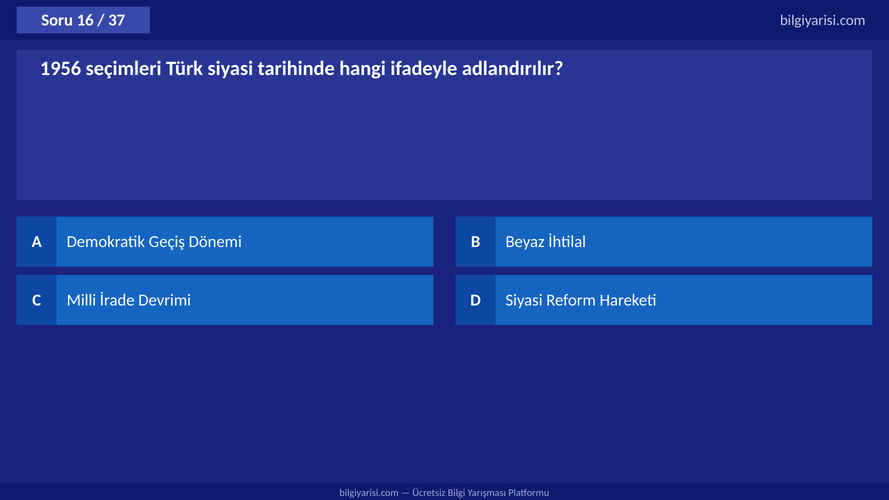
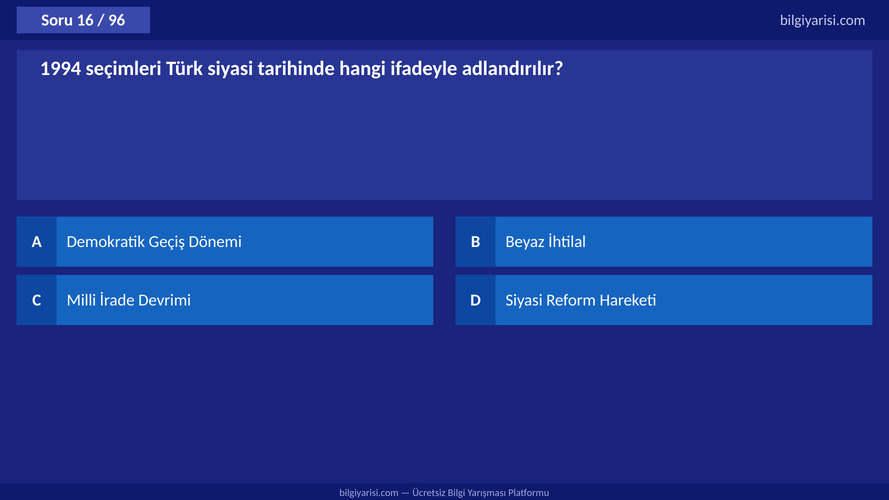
37: 37 -> 96 (117, 20)
1956: 1956 -> 1994 (61, 68)
